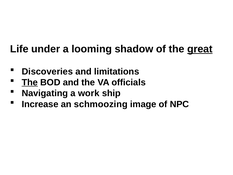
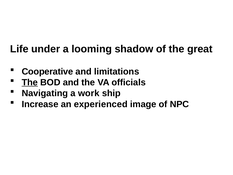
great underline: present -> none (200, 49)
Discoveries: Discoveries -> Cooperative (47, 71)
schmoozing: schmoozing -> experienced (101, 104)
